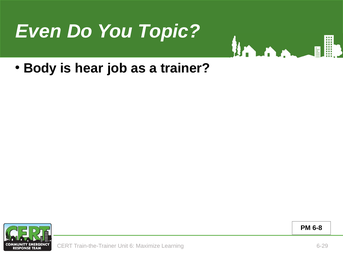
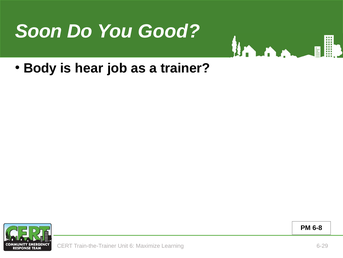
Even: Even -> Soon (39, 31)
Topic: Topic -> Good (169, 31)
